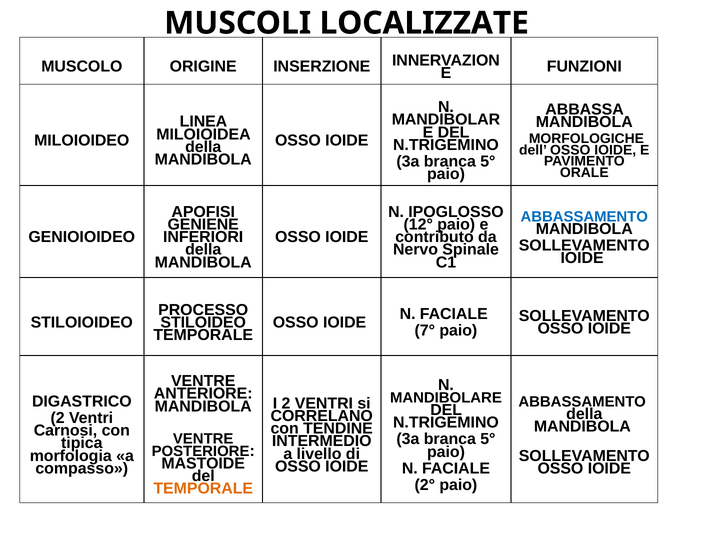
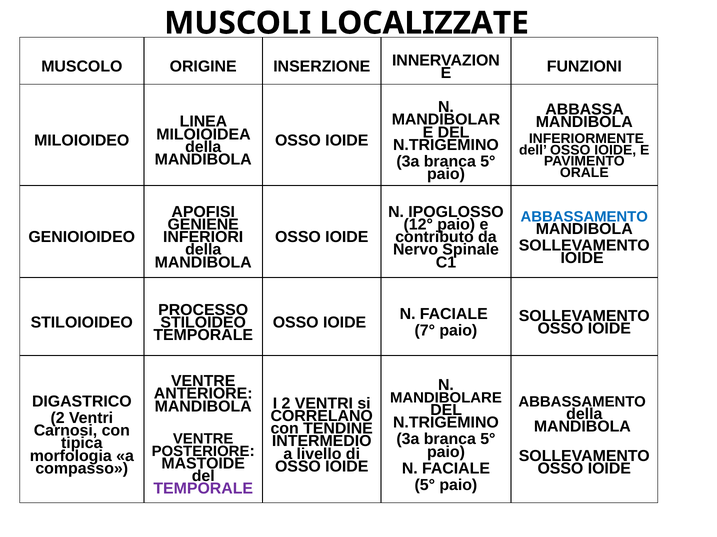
MORFOLOGICHE: MORFOLOGICHE -> INFERIORMENTE (586, 139)
2°: 2° -> 5° (425, 485)
TEMPORALE colour: orange -> purple (203, 489)
